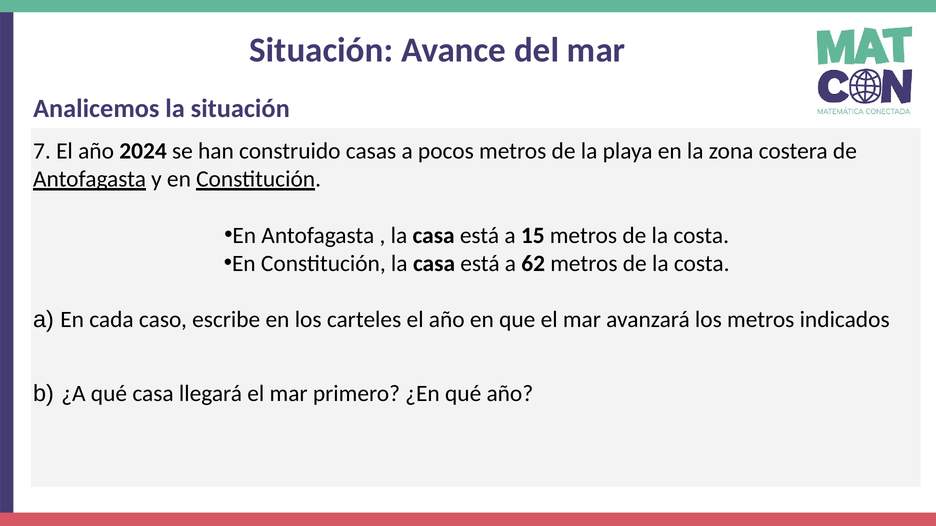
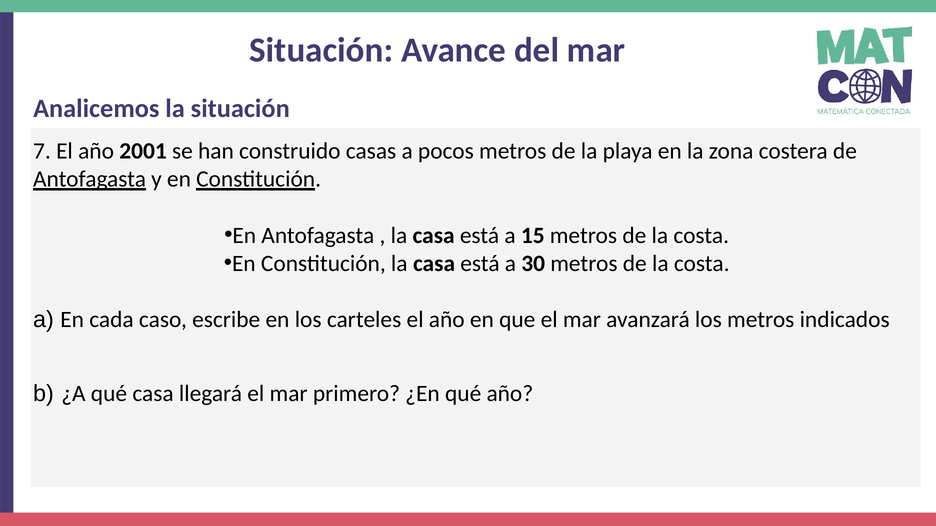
2024: 2024 -> 2001 (143, 151)
62: 62 -> 30 (533, 264)
